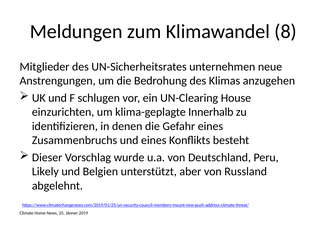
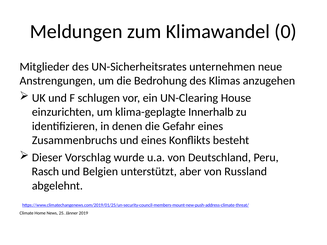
8: 8 -> 0 (286, 32)
Likely: Likely -> Rasch (45, 172)
